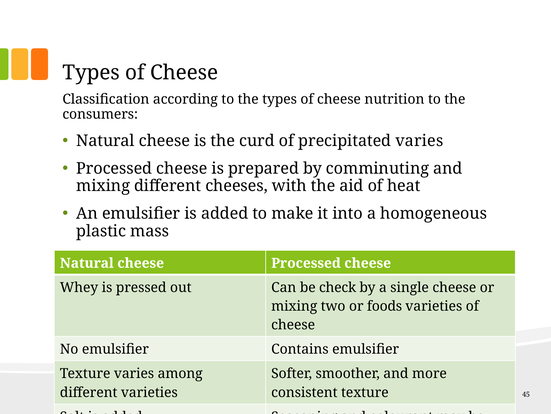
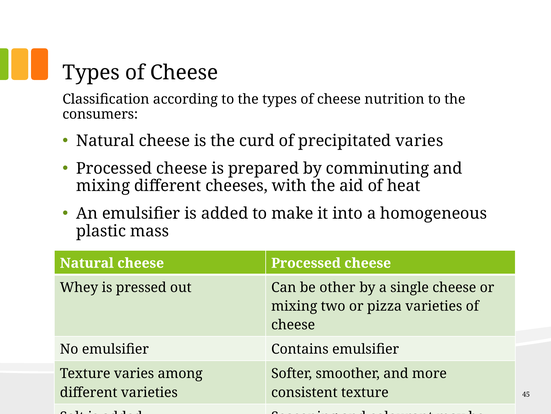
check: check -> other (337, 287)
foods: foods -> pizza (384, 306)
